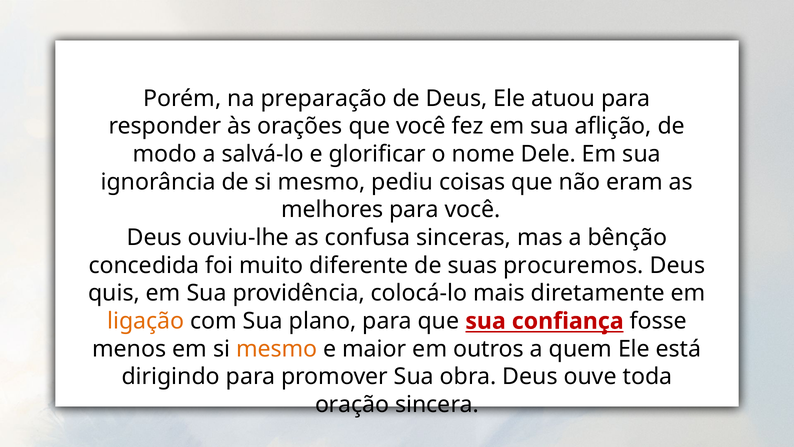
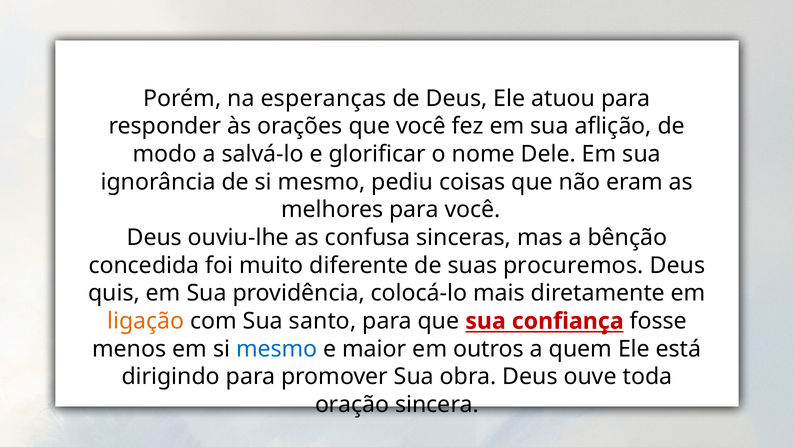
preparação: preparação -> esperanças (324, 98)
plano: plano -> santo (323, 321)
mesmo colour: orange -> blue (277, 349)
